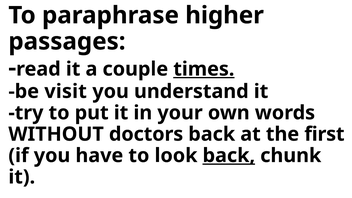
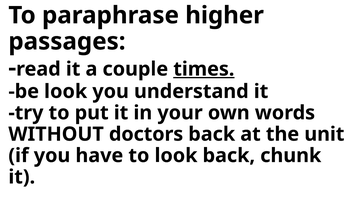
be visit: visit -> look (66, 91)
first: first -> unit (324, 134)
back underline: present -> none (229, 156)
